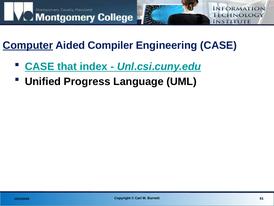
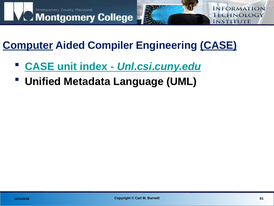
CASE underline: none -> present (219, 45)
that: that -> unit (67, 66)
Progress: Progress -> Metadata (87, 81)
